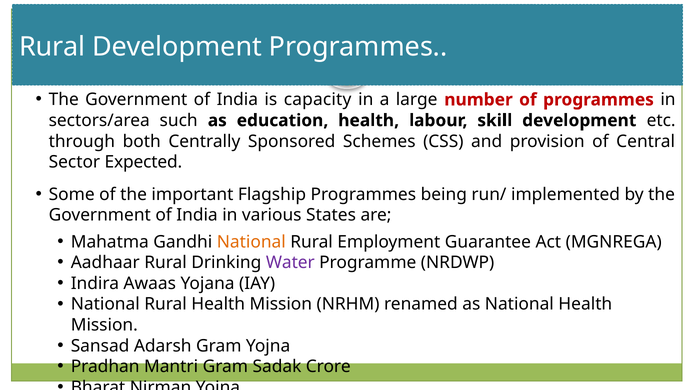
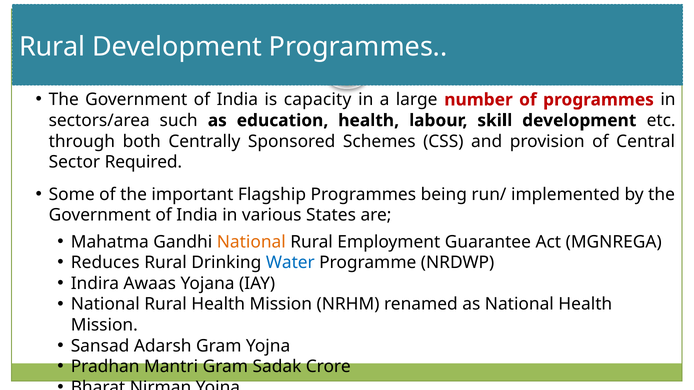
Expected: Expected -> Required (143, 162)
Aadhaar: Aadhaar -> Reduces (105, 263)
Water colour: purple -> blue (290, 263)
